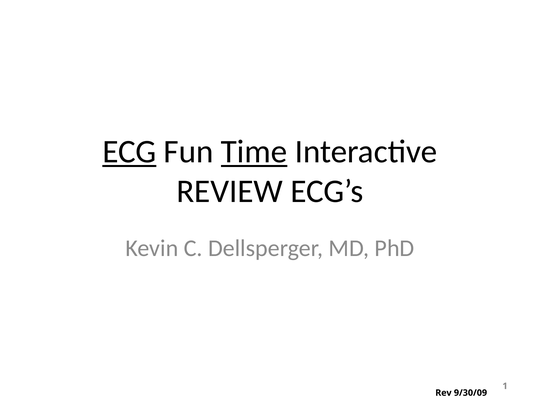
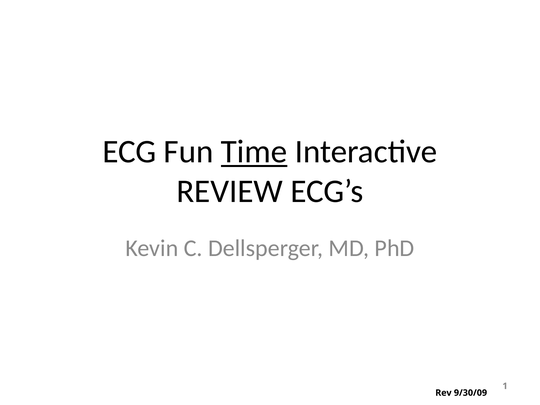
ECG underline: present -> none (129, 152)
